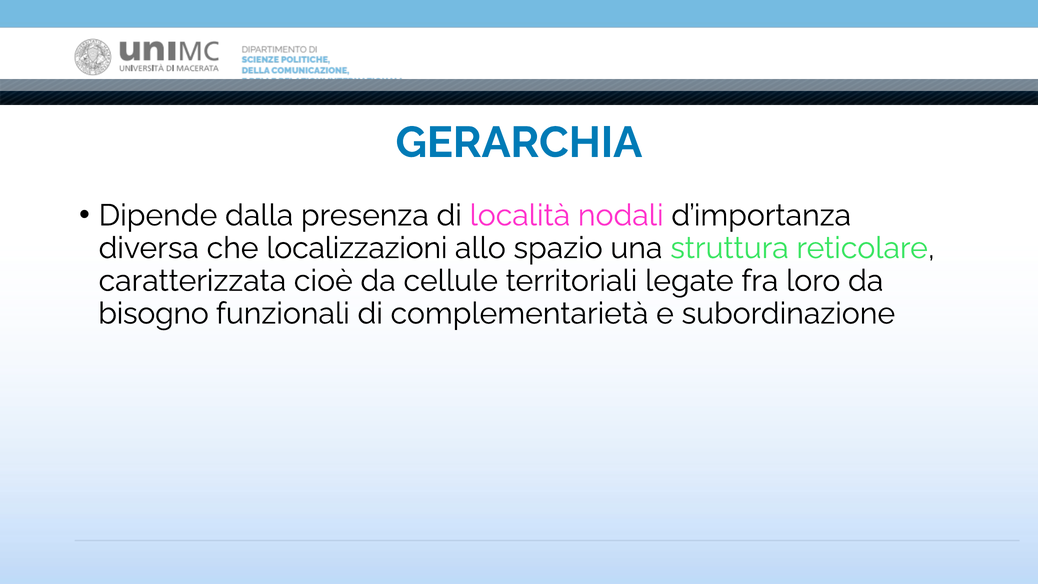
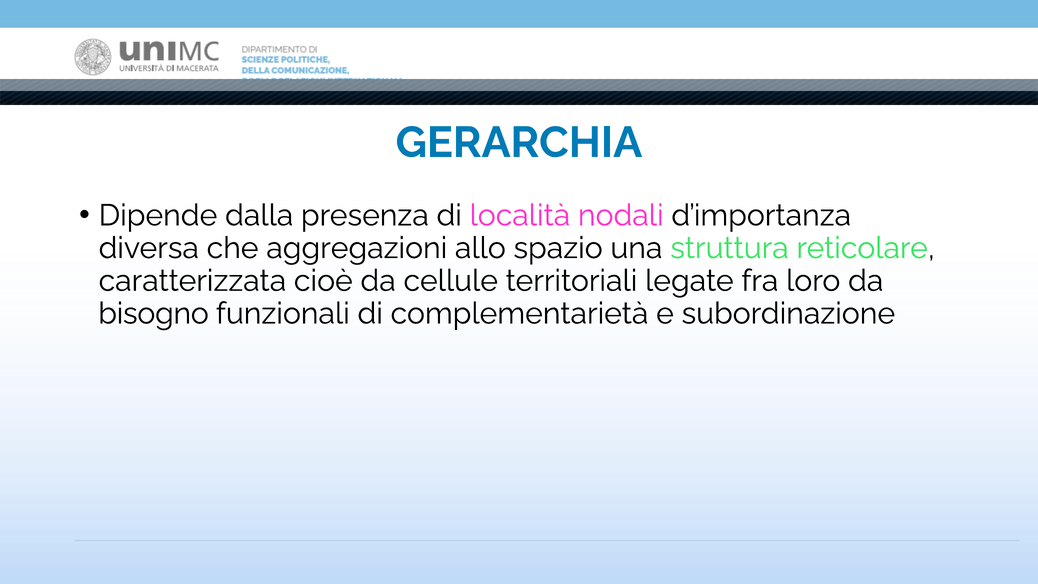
localizzazioni: localizzazioni -> aggregazioni (357, 248)
